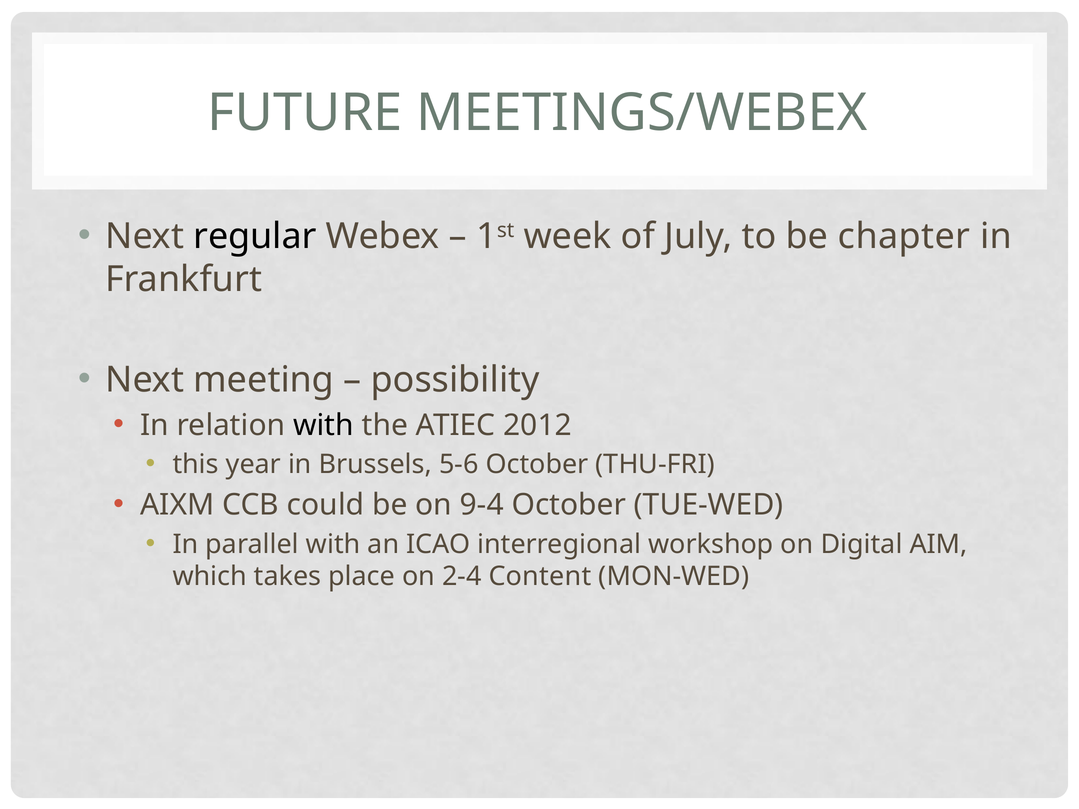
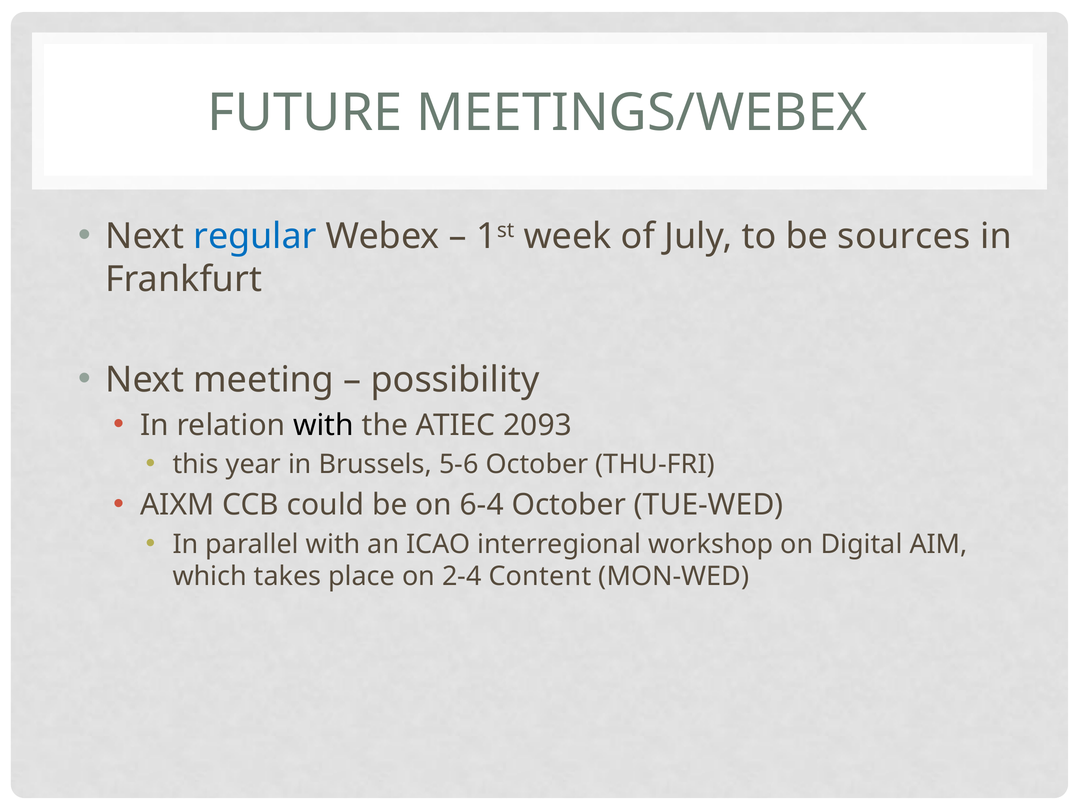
regular colour: black -> blue (255, 236)
chapter: chapter -> sources (904, 236)
2012: 2012 -> 2093 (538, 425)
9-4: 9-4 -> 6-4 (482, 505)
